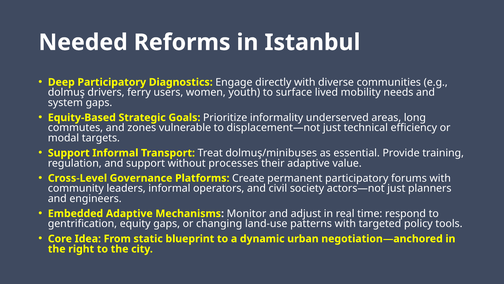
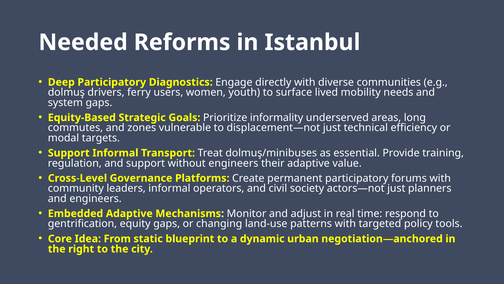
without processes: processes -> engineers (233, 163)
